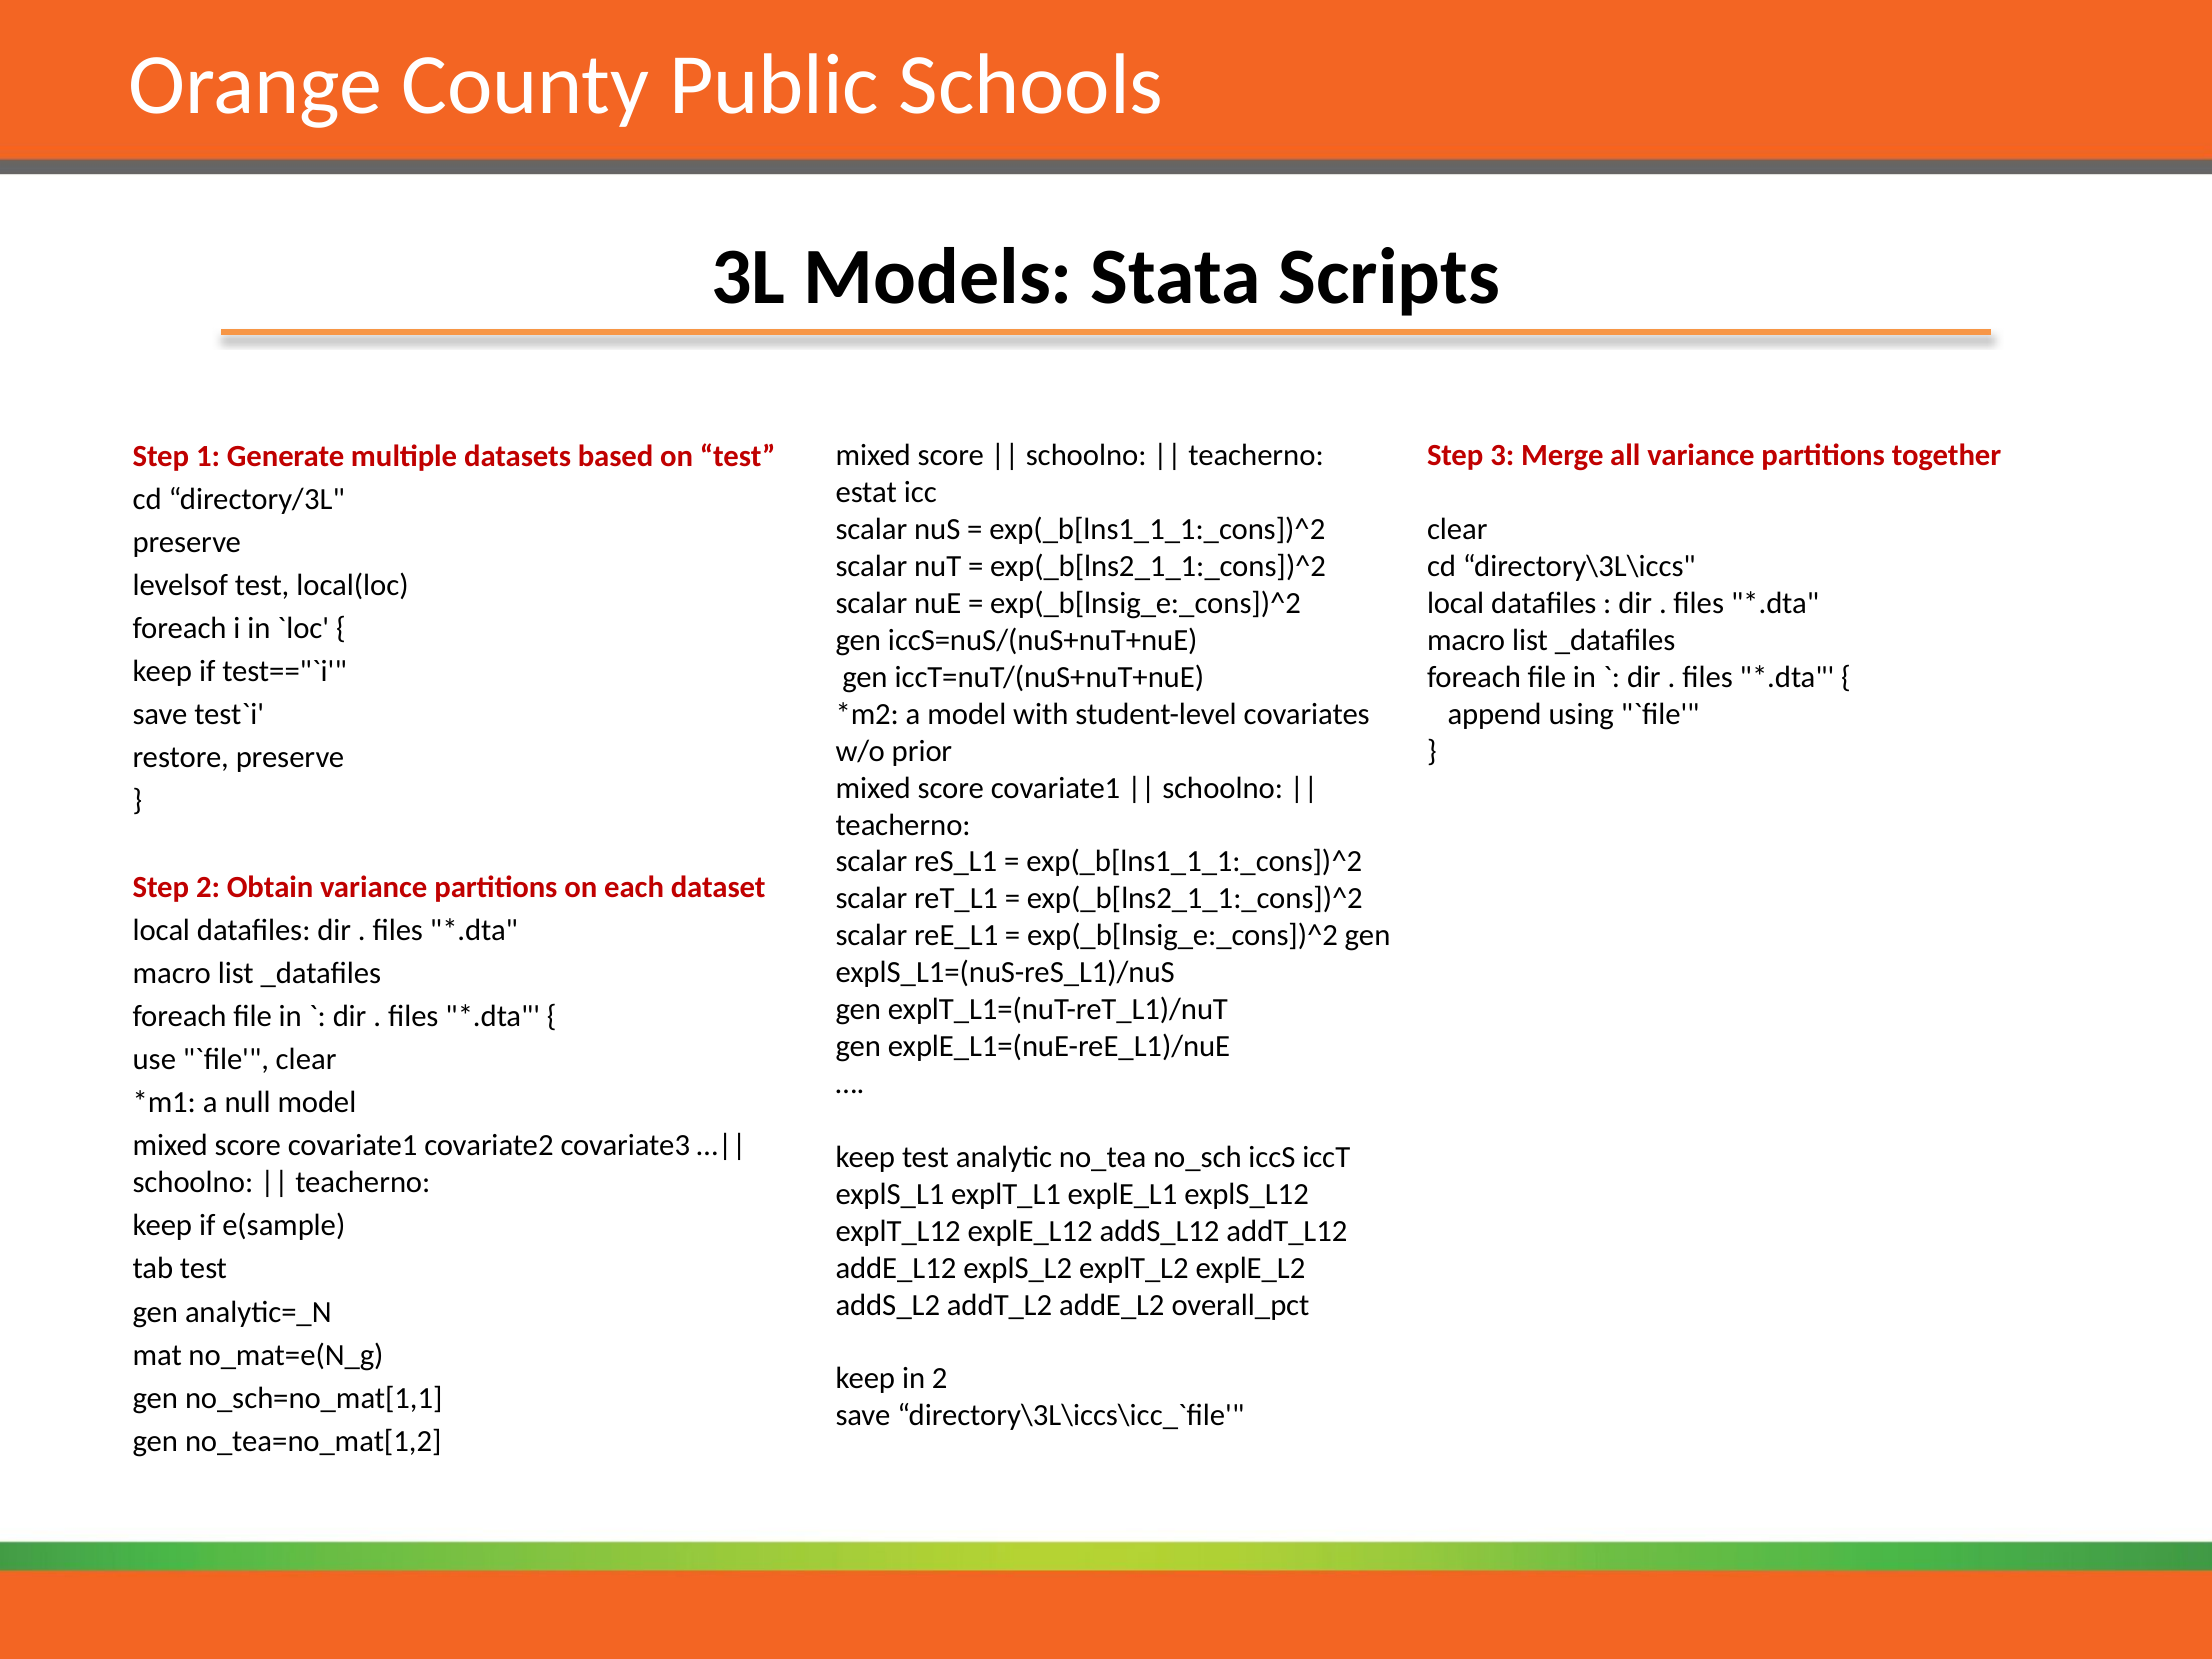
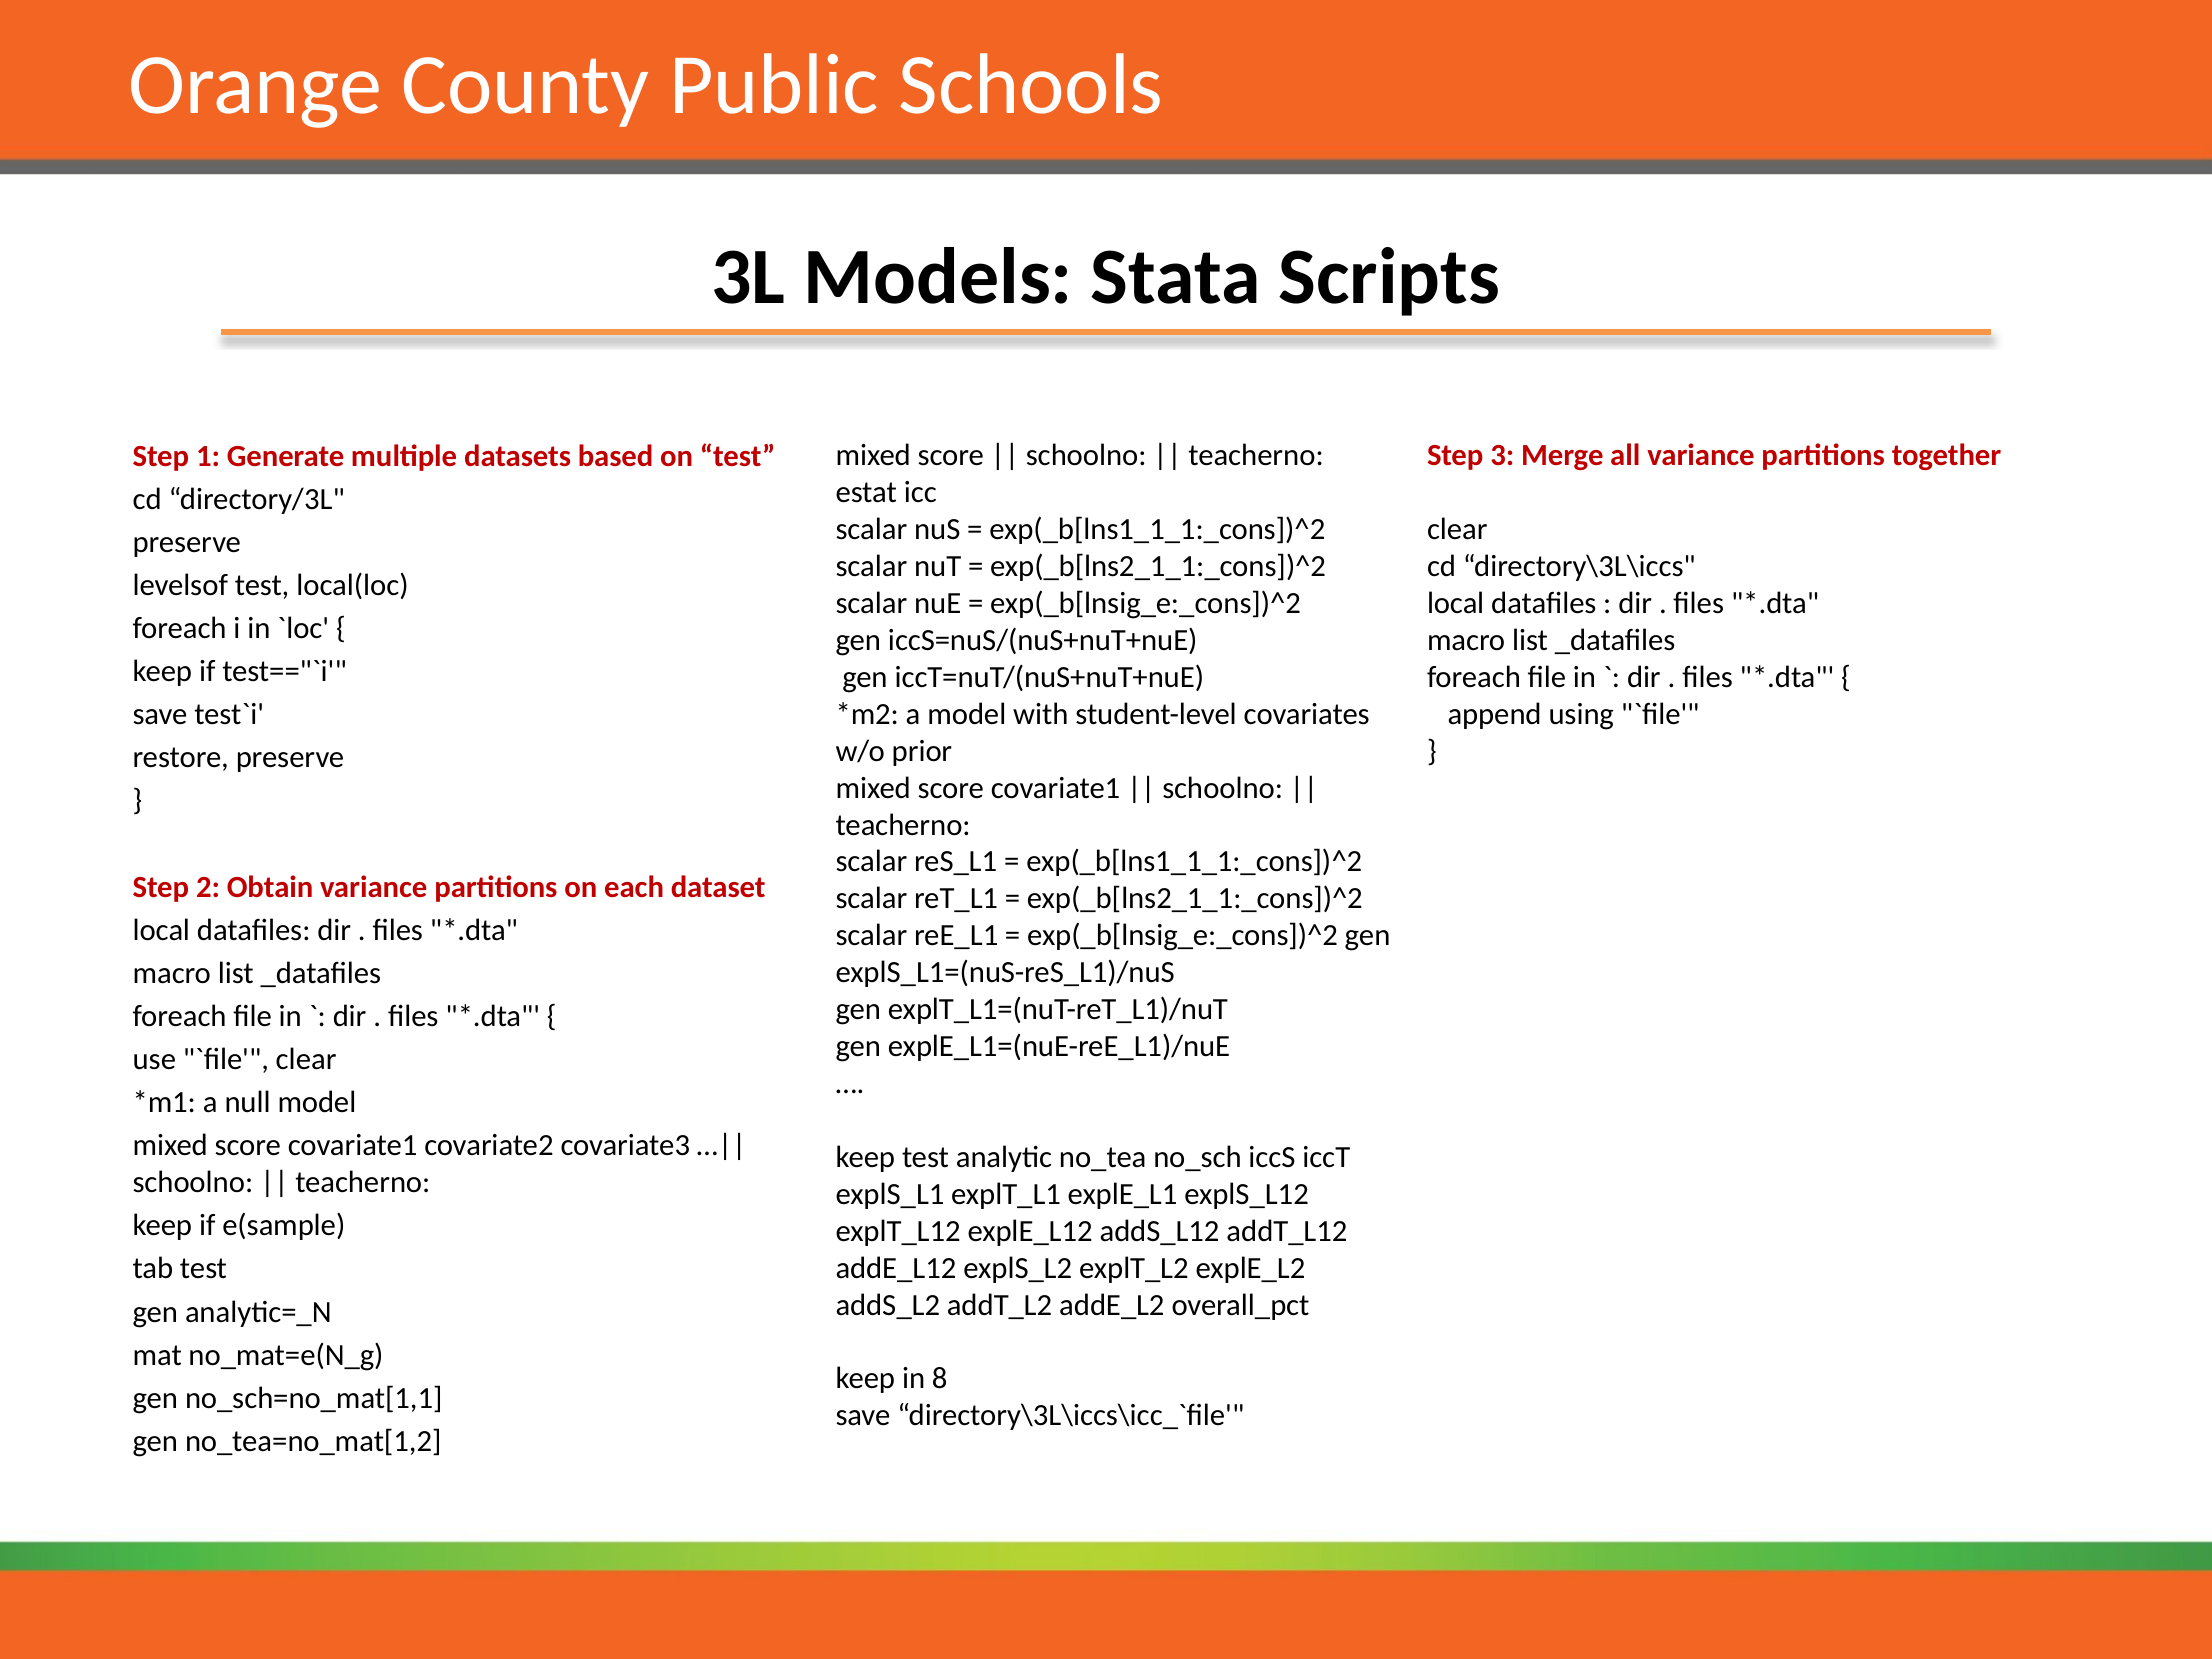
in 2: 2 -> 8 (940, 1379)
